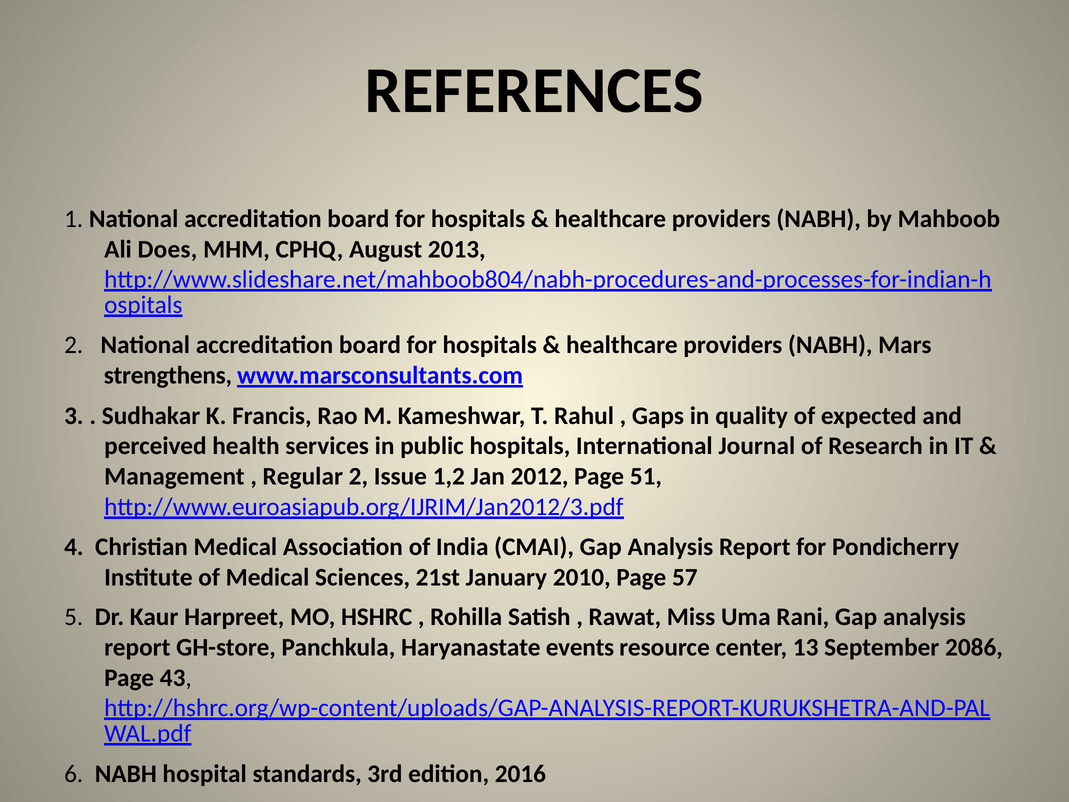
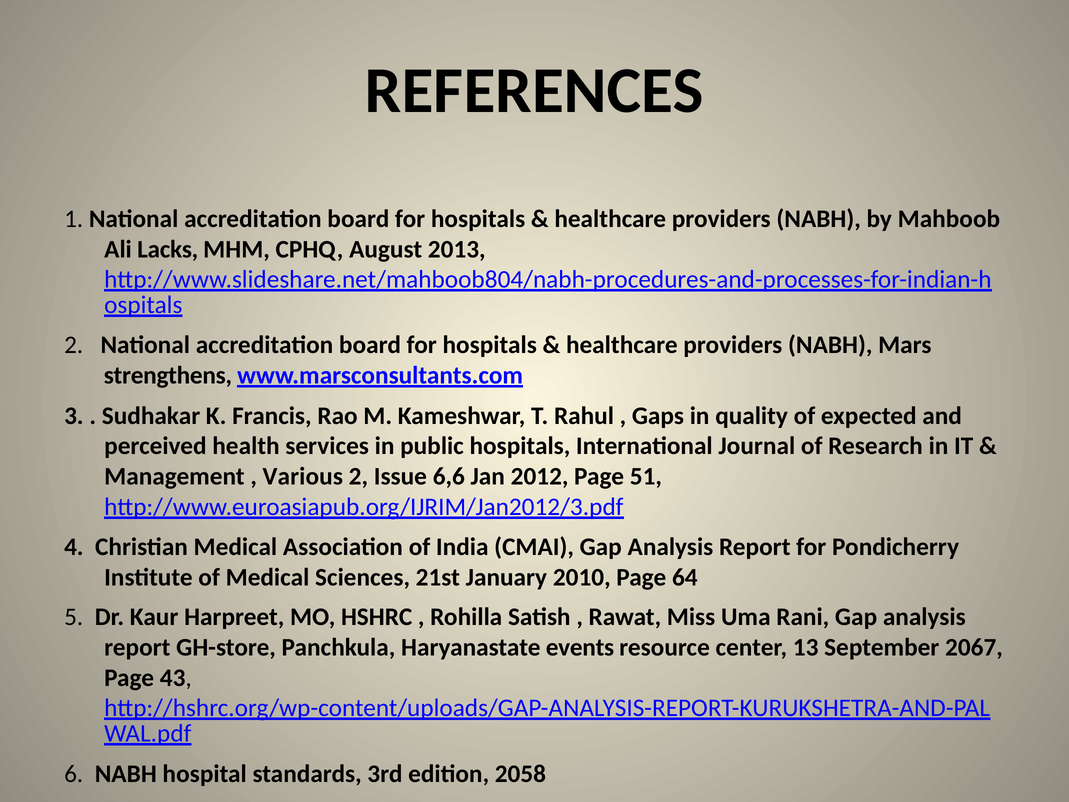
Does: Does -> Lacks (168, 249)
Regular: Regular -> Various (303, 476)
1,2: 1,2 -> 6,6 (449, 476)
57: 57 -> 64 (685, 577)
2086: 2086 -> 2067 (974, 647)
2016: 2016 -> 2058 (520, 773)
